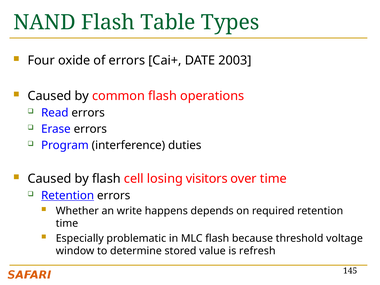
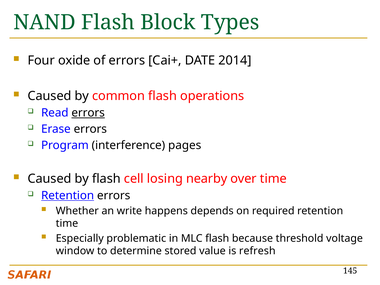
Table: Table -> Block (168, 22)
2003: 2003 -> 2014 (235, 61)
errors underline: none -> present (88, 113)
duties: duties -> pages (185, 145)
visitors: visitors -> nearby (207, 179)
